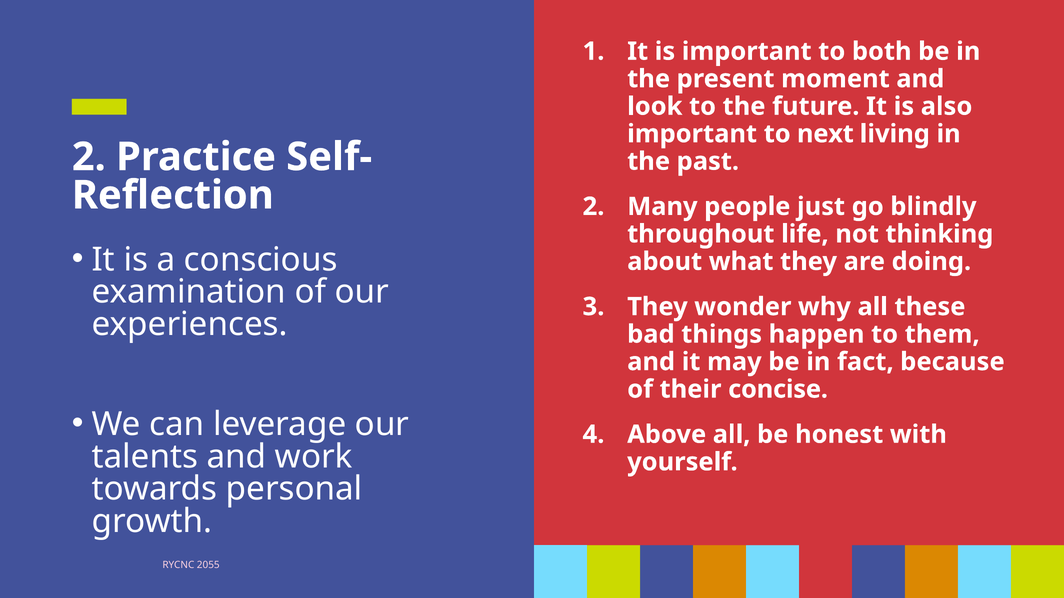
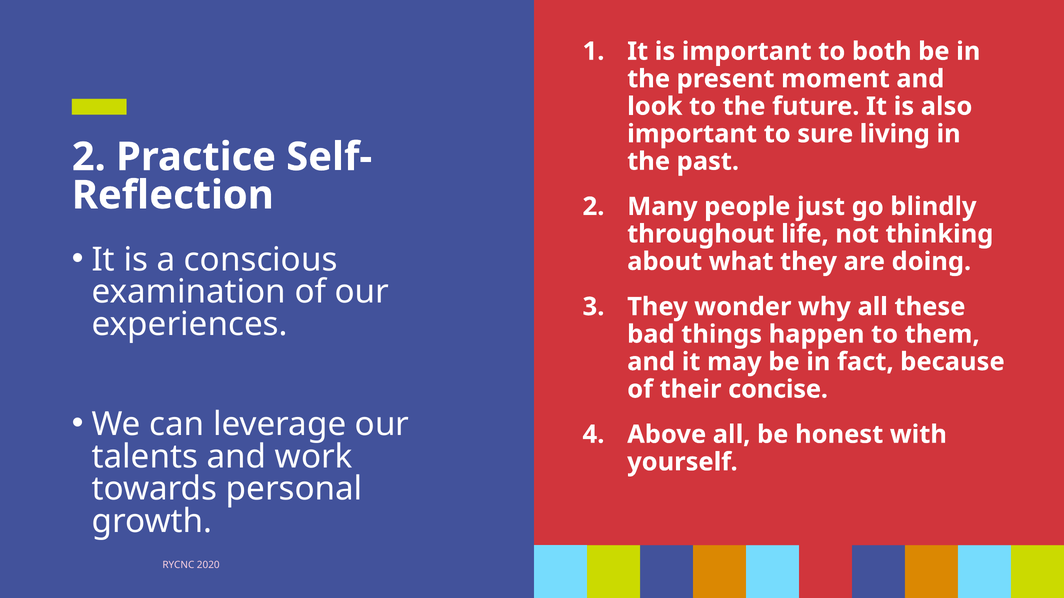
next: next -> sure (825, 134)
2055: 2055 -> 2020 (208, 565)
